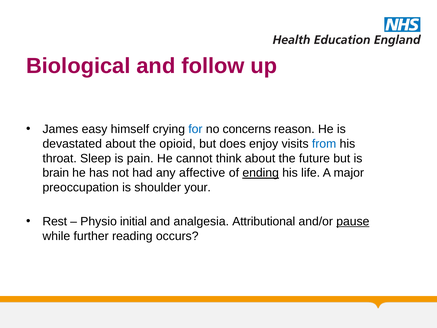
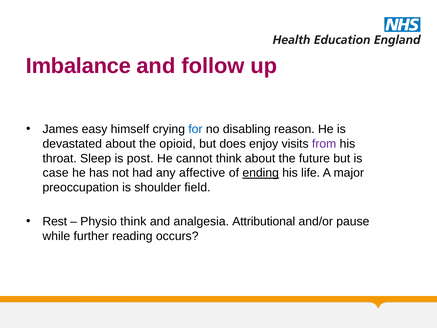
Biological: Biological -> Imbalance (78, 66)
concerns: concerns -> disabling (247, 129)
from colour: blue -> purple (324, 144)
pain: pain -> post (140, 158)
brain: brain -> case (56, 173)
your: your -> field (197, 187)
Physio initial: initial -> think (133, 221)
pause underline: present -> none (353, 221)
